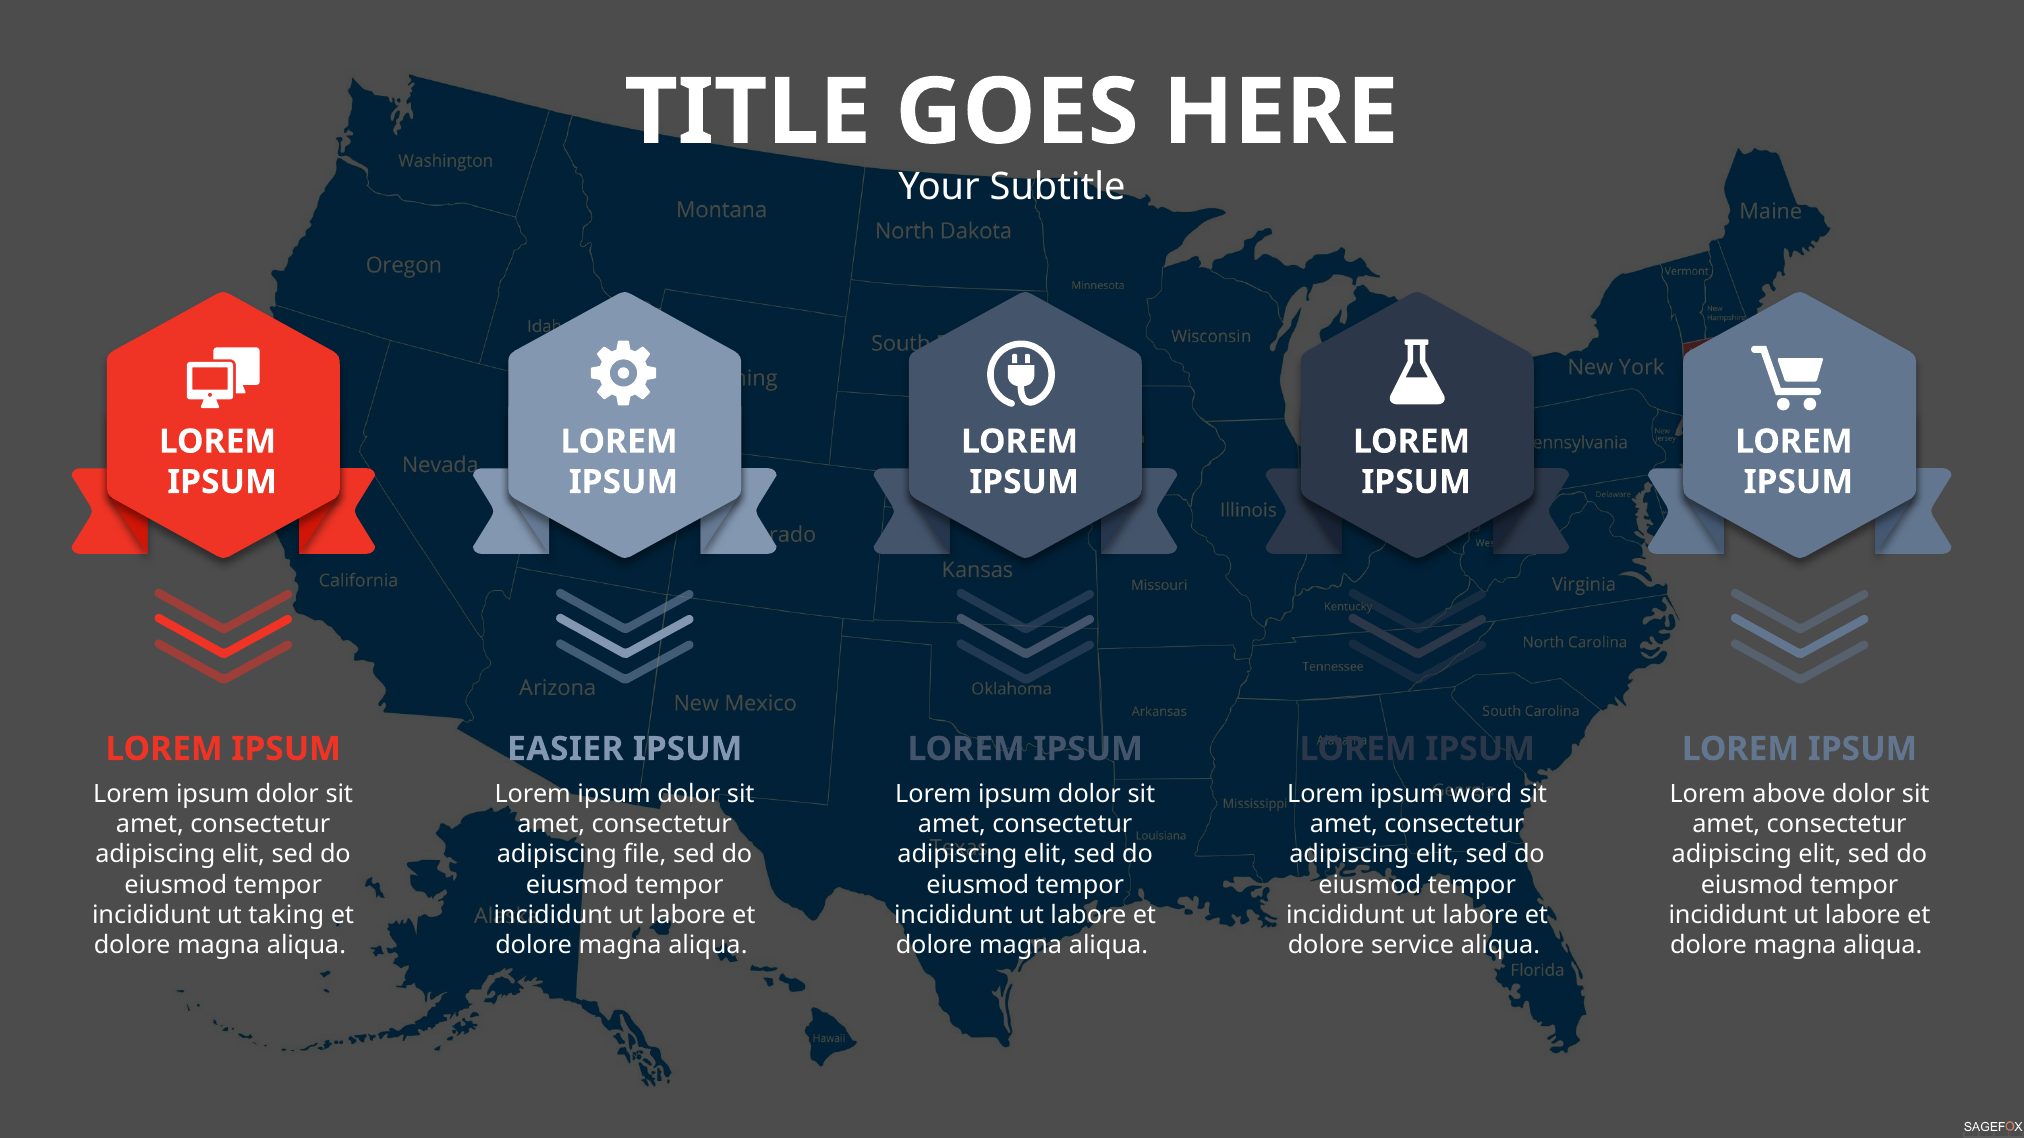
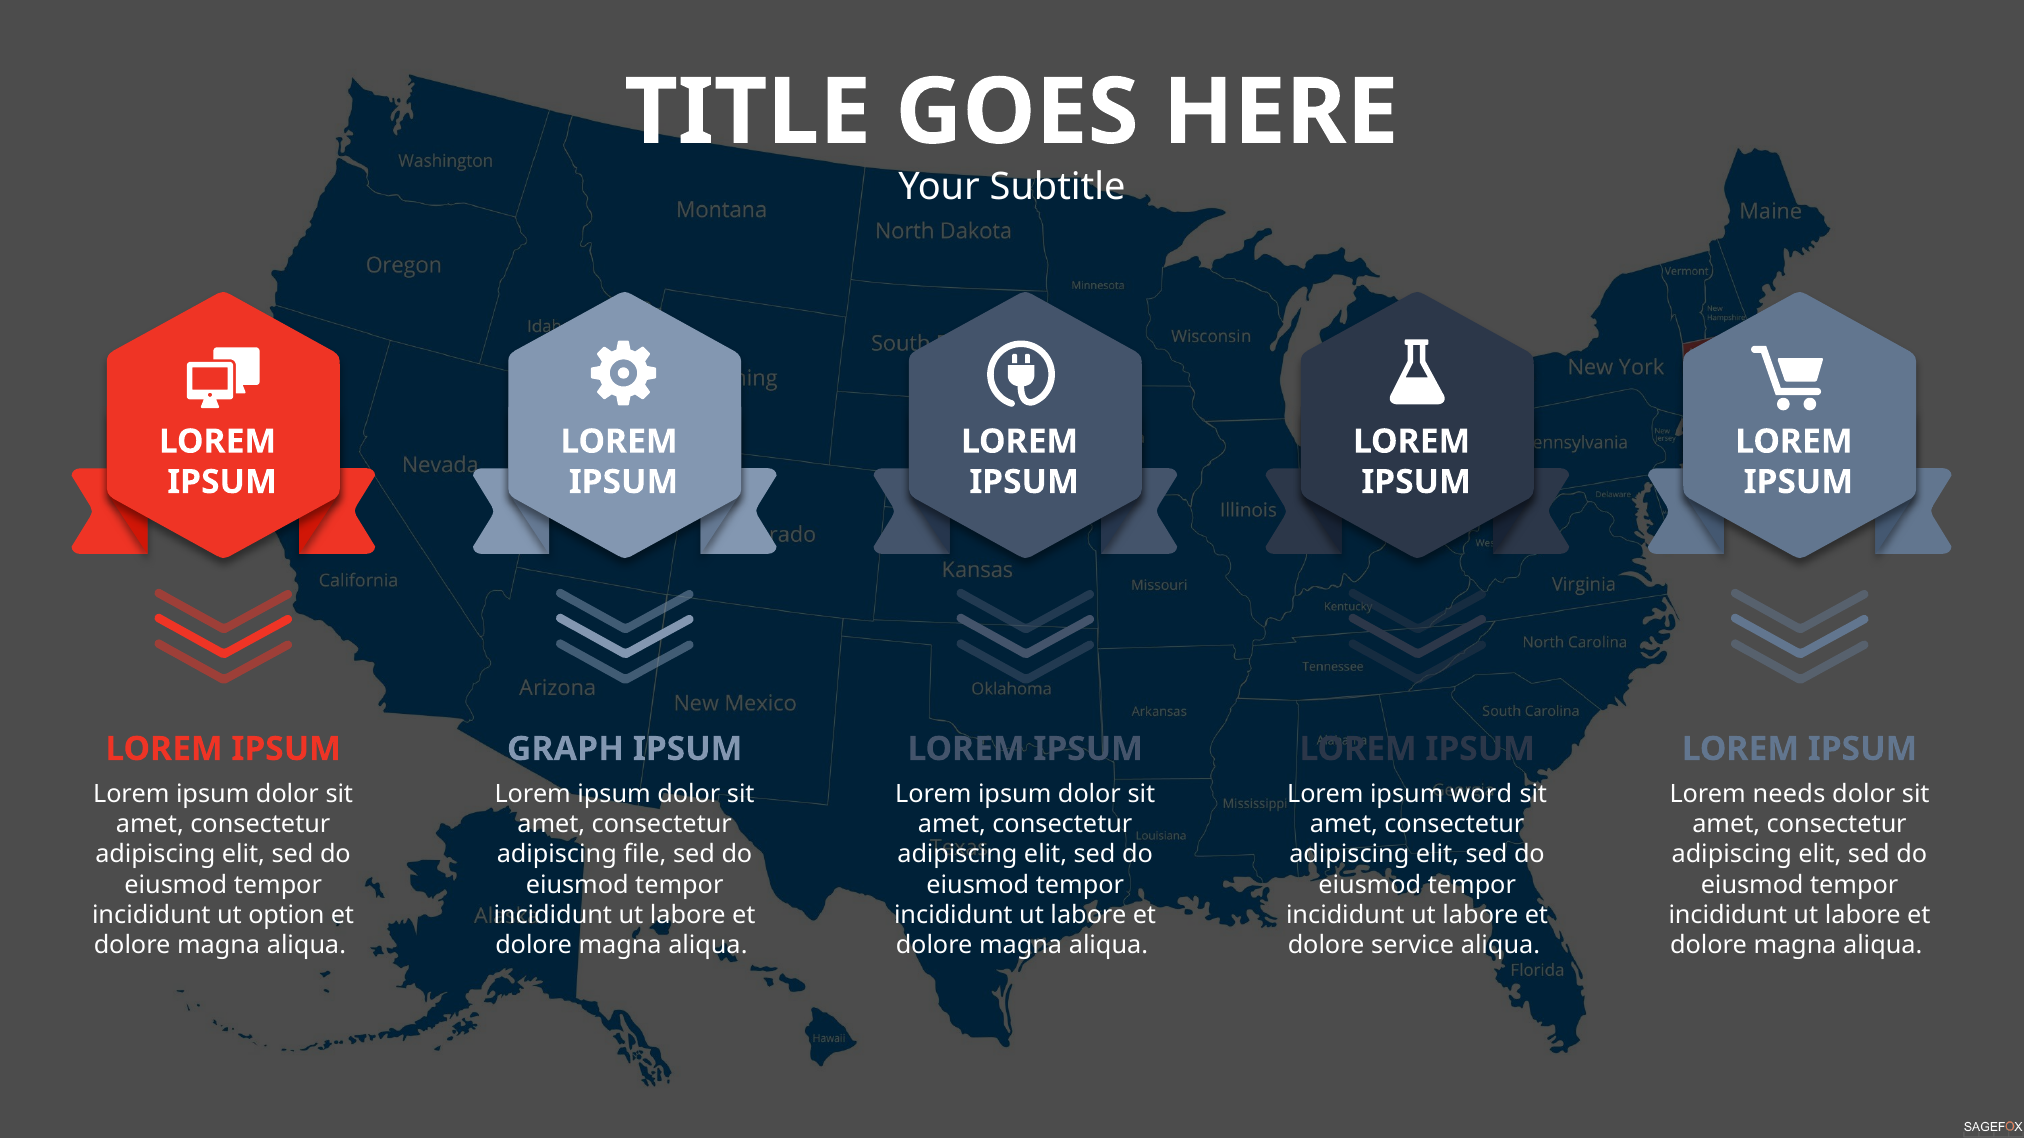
EASIER: EASIER -> GRAPH (565, 749)
above: above -> needs (1789, 794)
taking: taking -> option (286, 916)
